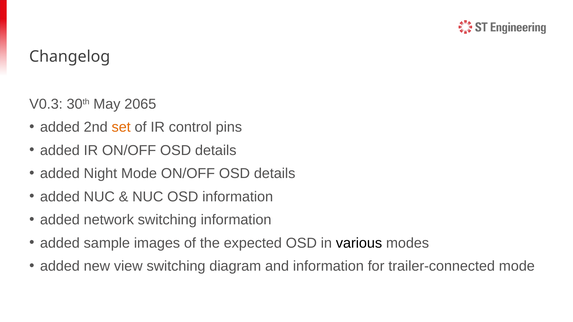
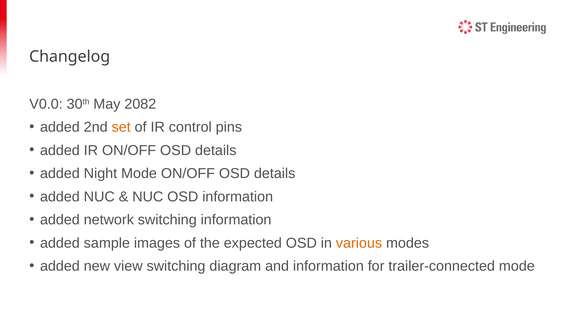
V0.3: V0.3 -> V0.0 (46, 104)
2065: 2065 -> 2082 (140, 104)
various colour: black -> orange (359, 243)
